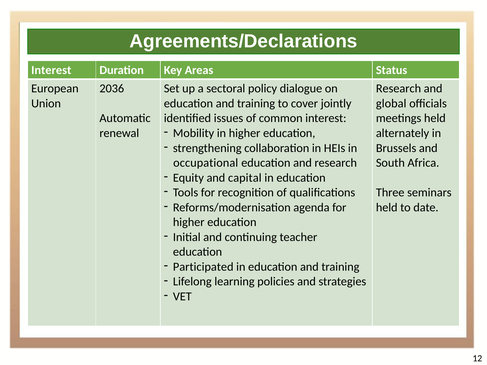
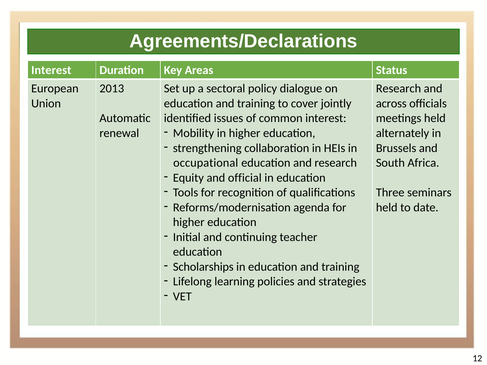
2036: 2036 -> 2013 (112, 89)
global: global -> across (391, 104)
capital: capital -> official (245, 178)
Participated: Participated -> Scholarships (203, 267)
